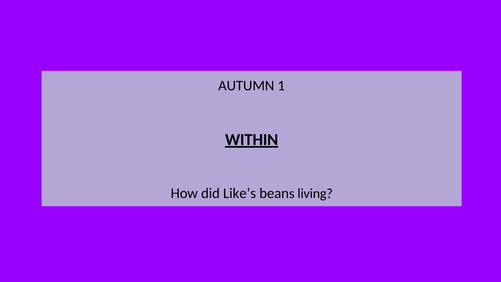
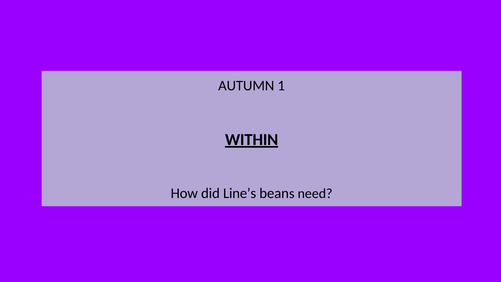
Like’s: Like’s -> Line’s (240, 193)
living: living -> need (315, 194)
